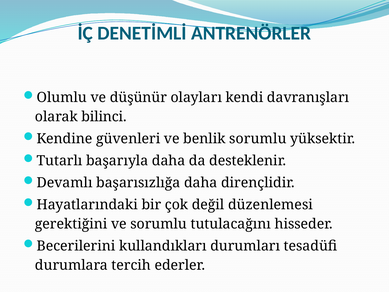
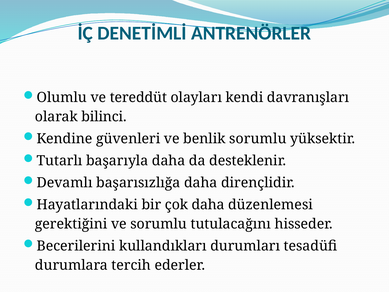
düşünür: düşünür -> tereddüt (138, 97)
çok değil: değil -> daha (208, 205)
